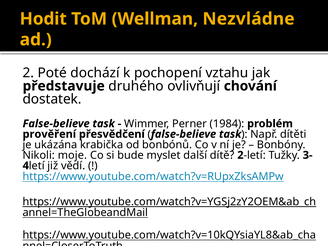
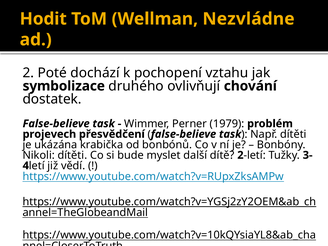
představuje: představuje -> symbolizace (64, 86)
1984: 1984 -> 1979 (227, 124)
prověření: prověření -> projevech (49, 134)
Nikoli moje: moje -> dítěti (72, 155)
